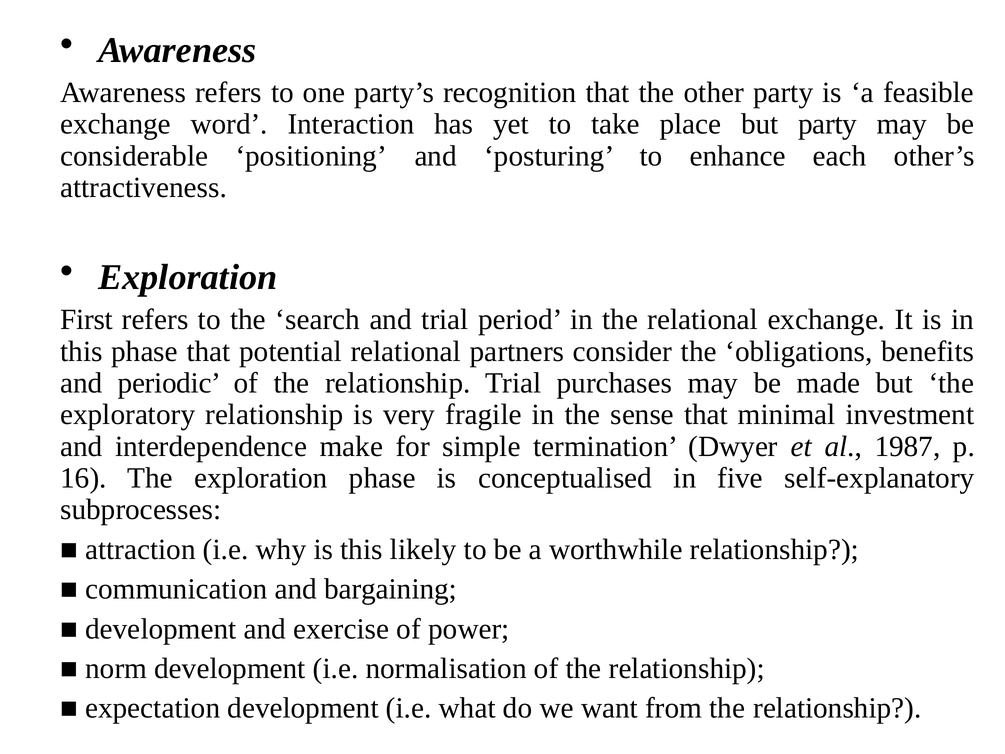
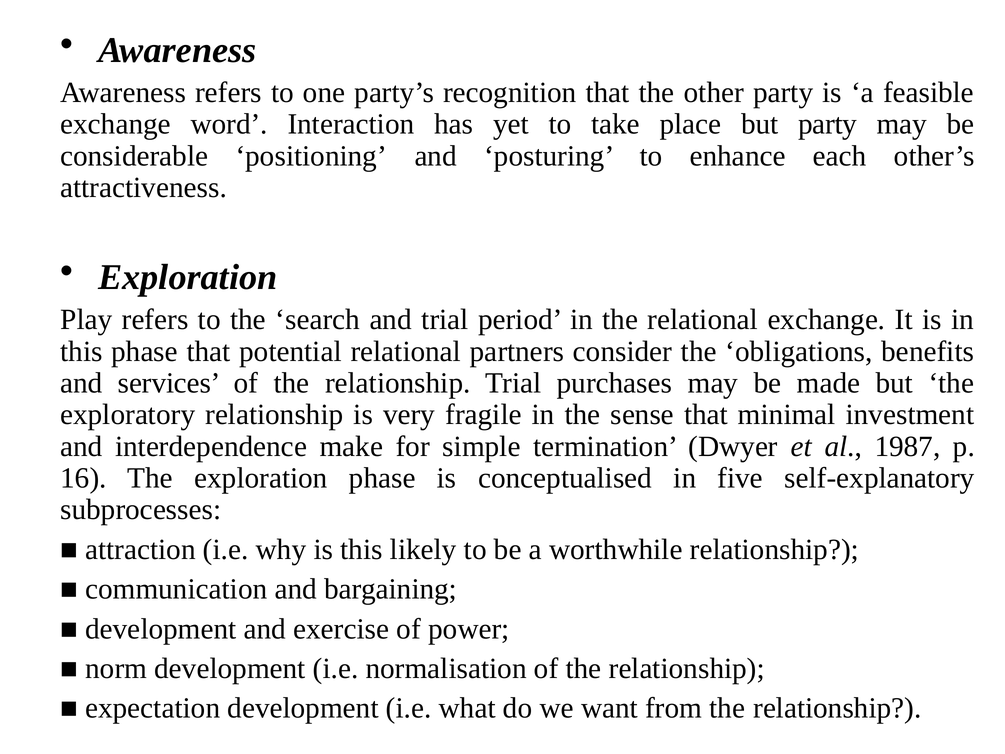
First: First -> Play (86, 320)
periodic: periodic -> services (169, 383)
